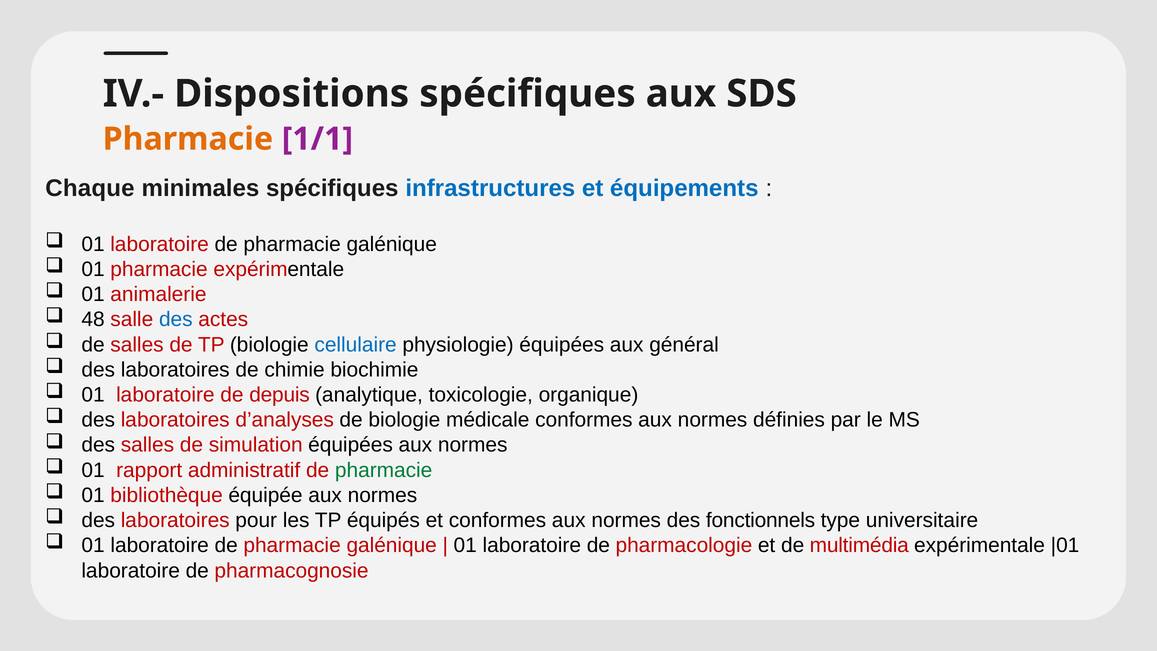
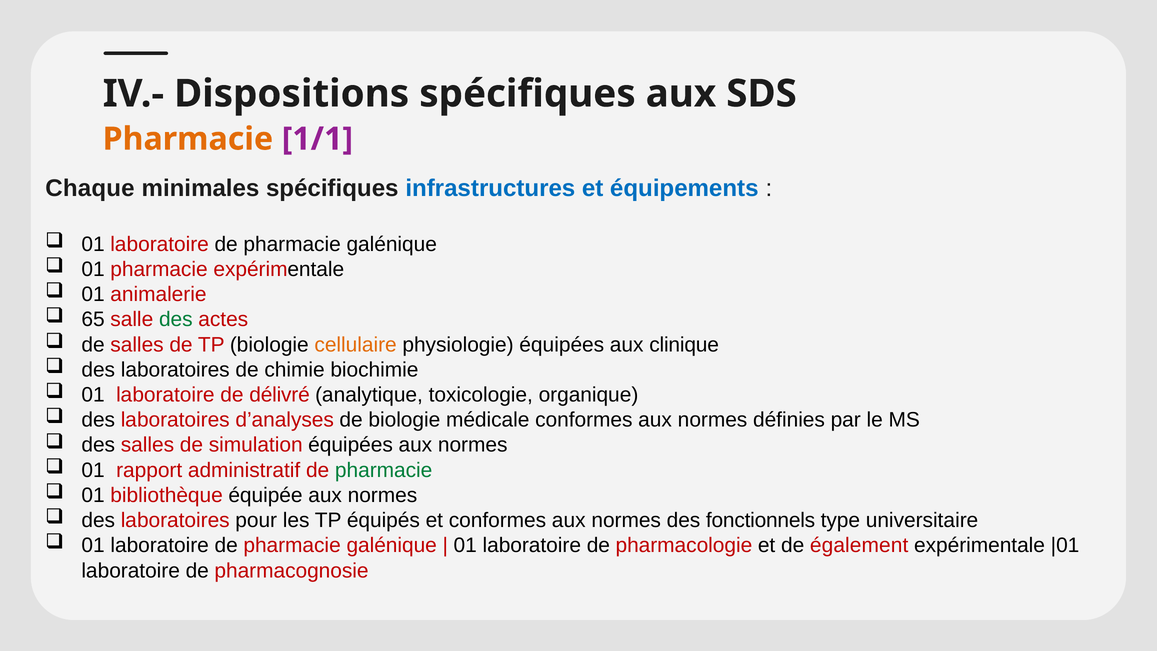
48: 48 -> 65 (93, 319)
des colour: blue -> green (176, 319)
cellulaire colour: blue -> orange (356, 345)
général: général -> clinique (684, 345)
depuis: depuis -> délivré (280, 395)
multimédia: multimédia -> également (859, 545)
